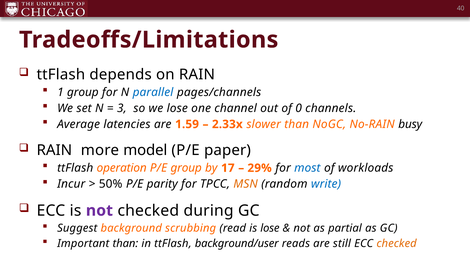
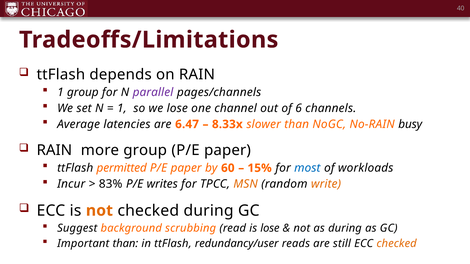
parallel colour: blue -> purple (153, 92)
3: 3 -> 1 (122, 108)
0: 0 -> 6 (299, 108)
1.59: 1.59 -> 6.47 (187, 124)
2.33x: 2.33x -> 8.33x (227, 124)
more model: model -> group (145, 150)
operation: operation -> permitted (122, 168)
group: group -> paper (186, 168)
17: 17 -> 60 (228, 168)
29%: 29% -> 15% (260, 168)
50%: 50% -> 83% (111, 184)
parity: parity -> writes (162, 184)
write colour: blue -> orange (326, 184)
not colour: purple -> orange (99, 211)
as partial: partial -> during (345, 229)
background/user: background/user -> redundancy/user (237, 244)
